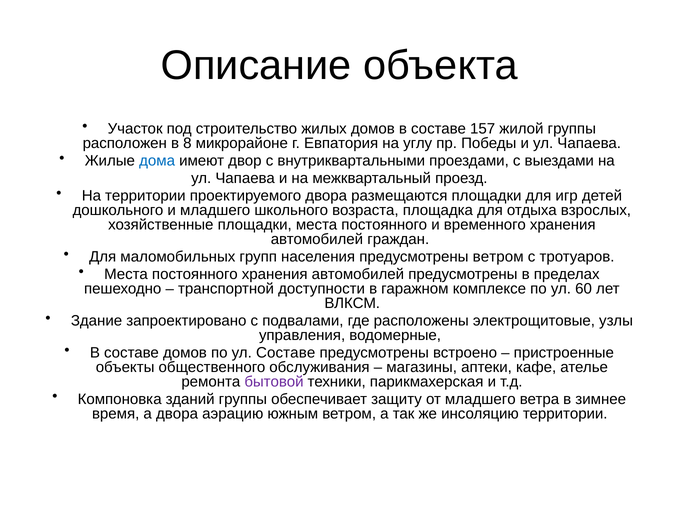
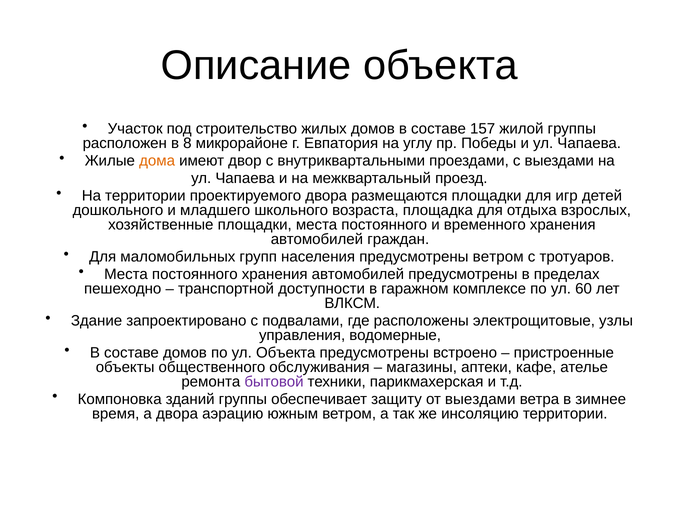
дома colour: blue -> orange (157, 161)
ул Составе: Составе -> Объекта (286, 353)
от младшего: младшего -> выездами (480, 399)
